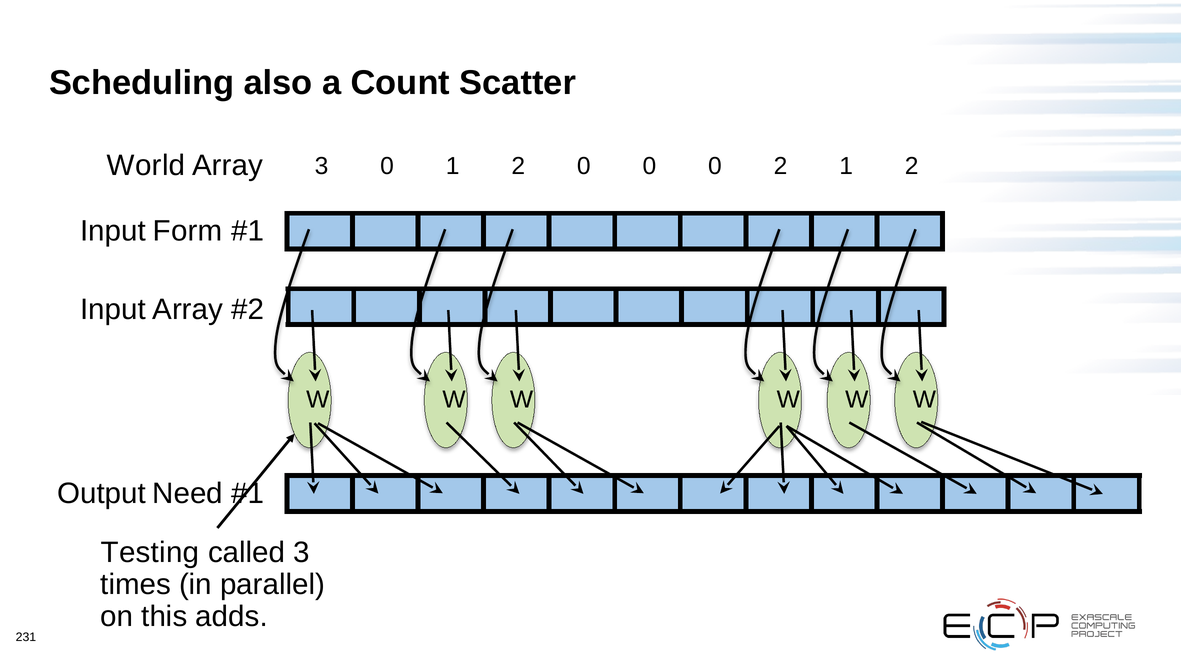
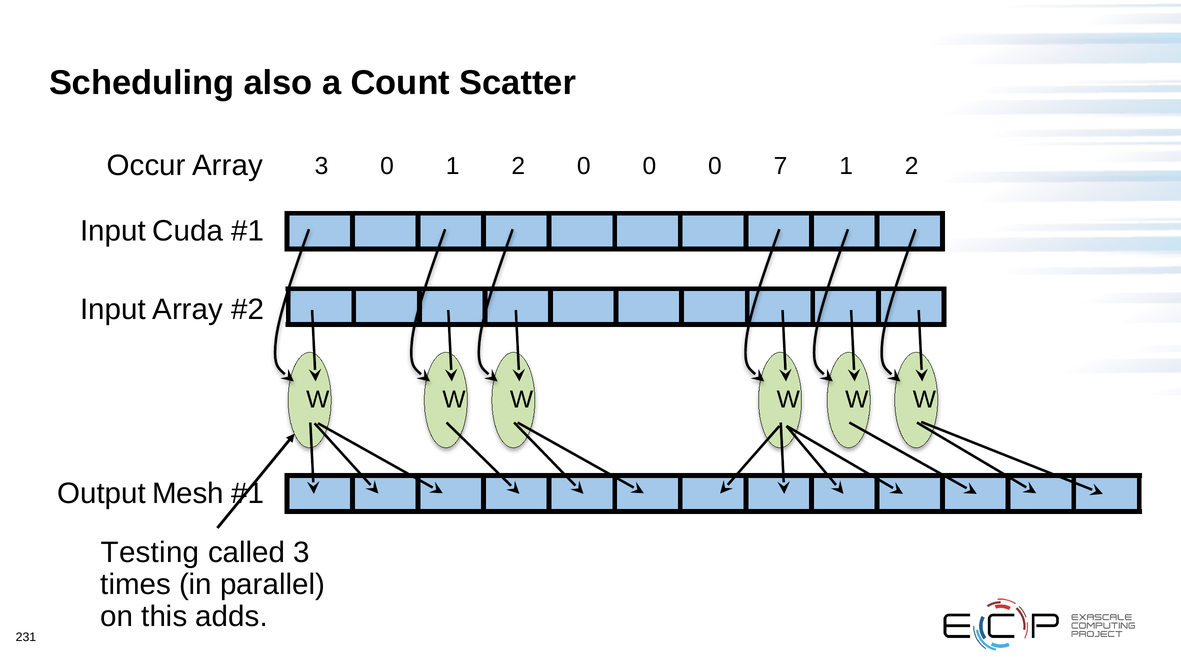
World: World -> Occur (146, 166)
0 2: 2 -> 7 (781, 166)
Form: Form -> Cuda (188, 231)
Need: Need -> Mesh (188, 494)
